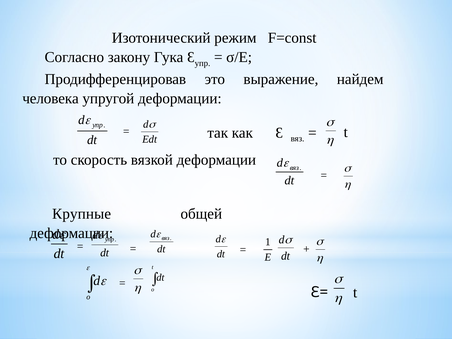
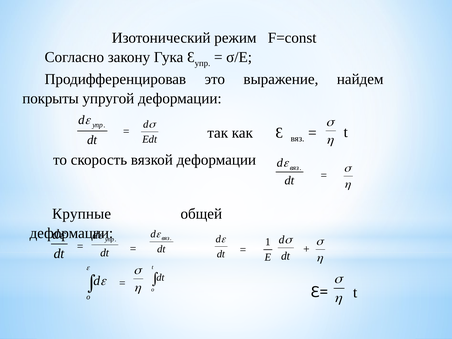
человека: человека -> покрыты (51, 98)
